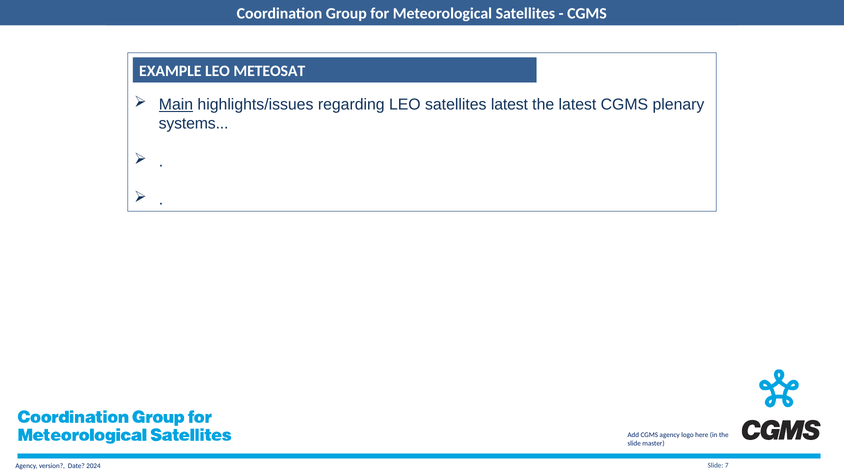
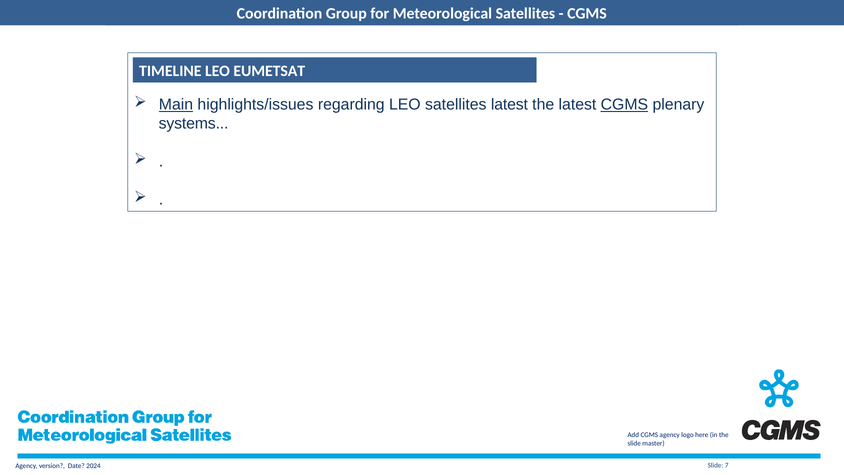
EXAMPLE: EXAMPLE -> TIMELINE (170, 71)
METEOSAT: METEOSAT -> EUMETSAT (269, 71)
CGMS underline: none -> present (624, 105)
